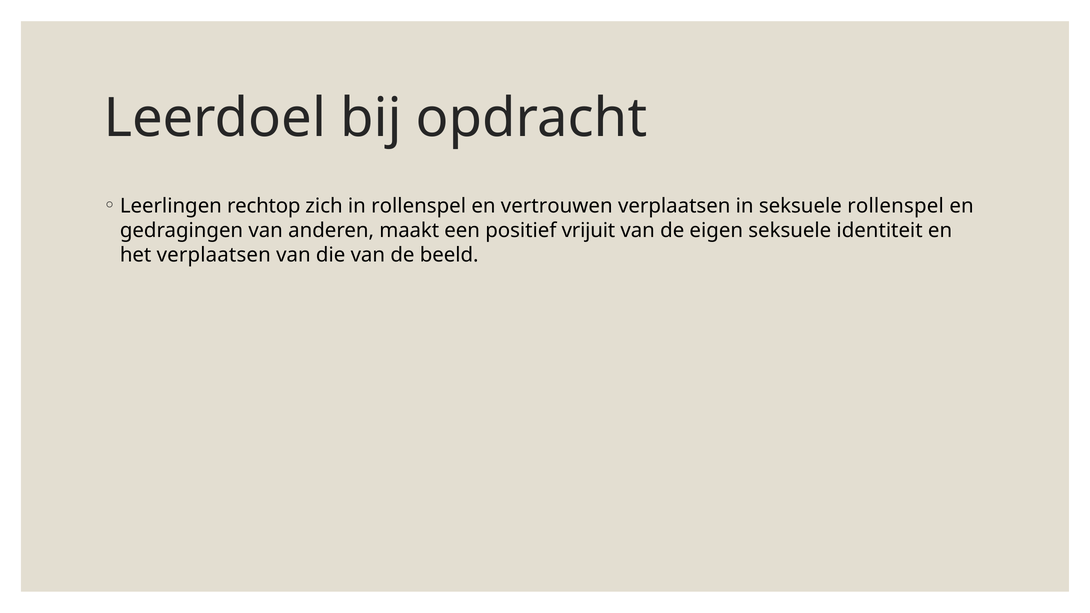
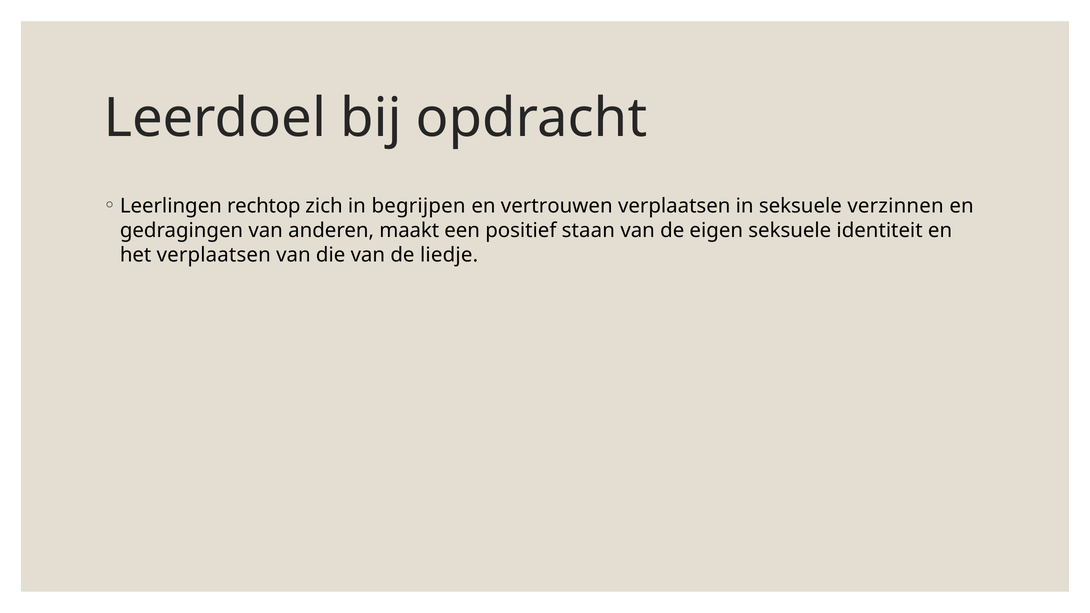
in rollenspel: rollenspel -> begrijpen (419, 206)
seksuele rollenspel: rollenspel -> verzinnen (896, 206)
vrijuit: vrijuit -> staan (588, 230)
beeld: beeld -> liedje (449, 255)
